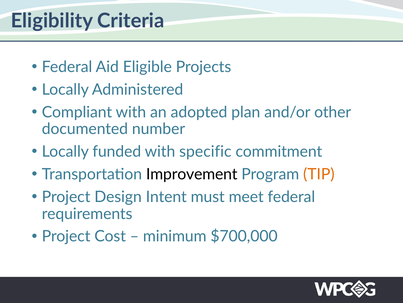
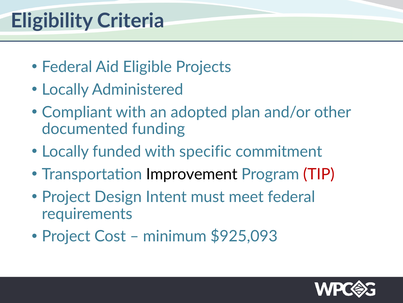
number: number -> funding (158, 129)
TIP colour: orange -> red (319, 174)
$700,000: $700,000 -> $925,093 (244, 236)
